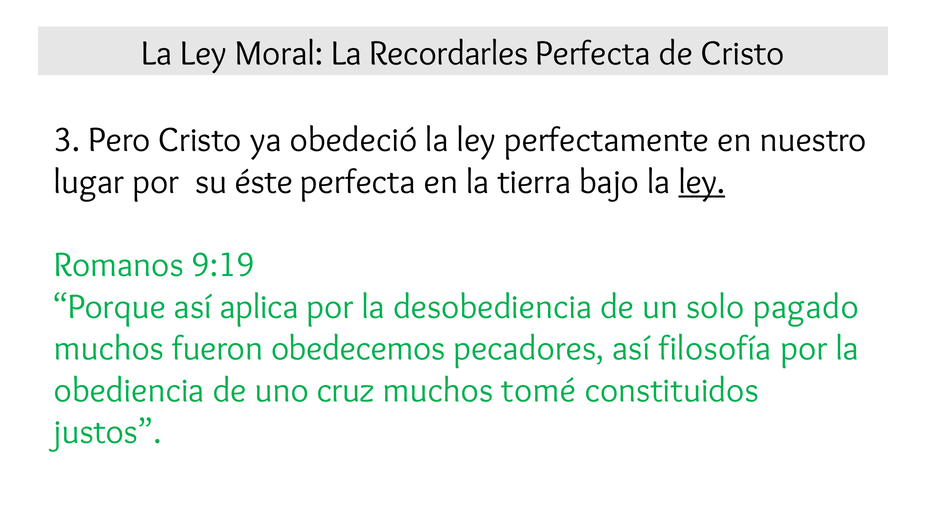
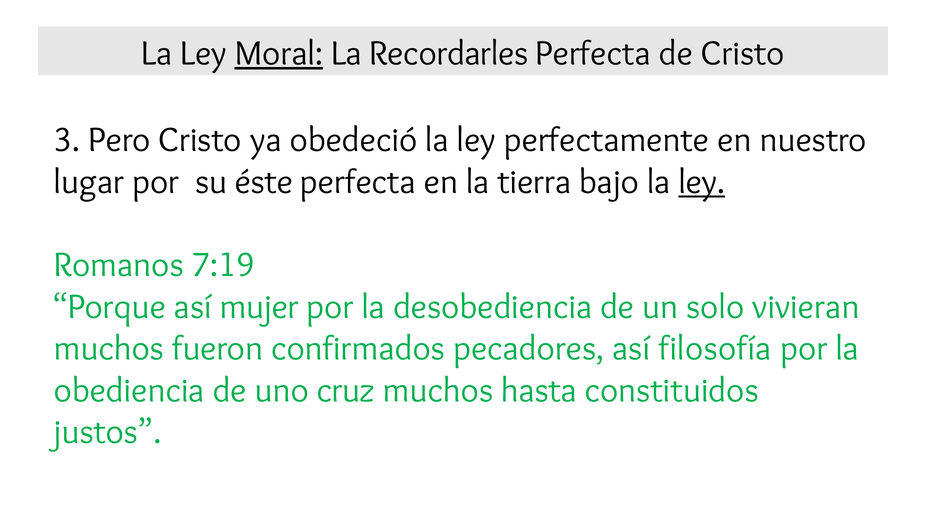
Moral underline: none -> present (279, 53)
9:19: 9:19 -> 7:19 (224, 265)
aplica: aplica -> mujer (259, 307)
pagado: pagado -> vivieran (806, 307)
obedecemos: obedecemos -> confirmados (358, 348)
tomé: tomé -> hasta (539, 390)
